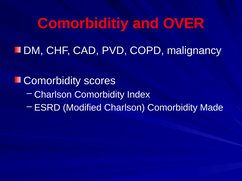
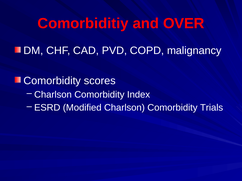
Made: Made -> Trials (212, 108)
